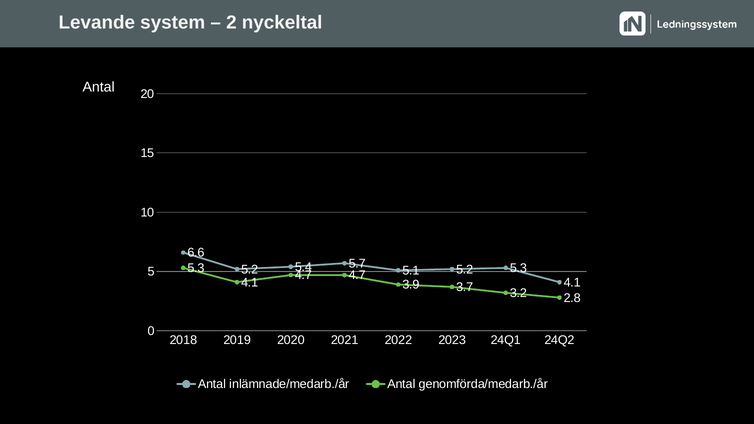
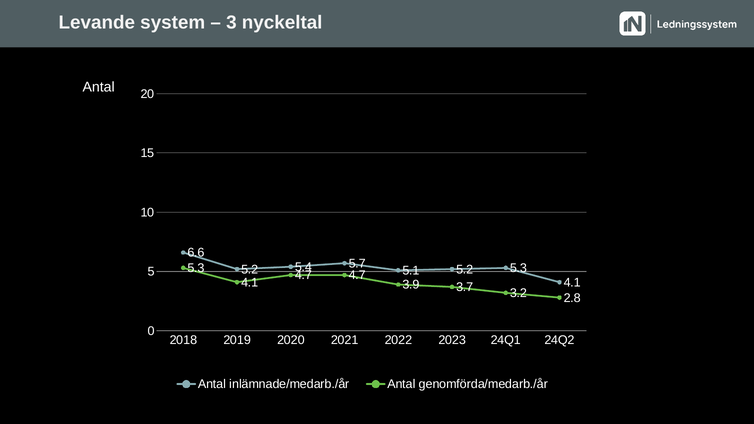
2: 2 -> 3 (231, 22)
